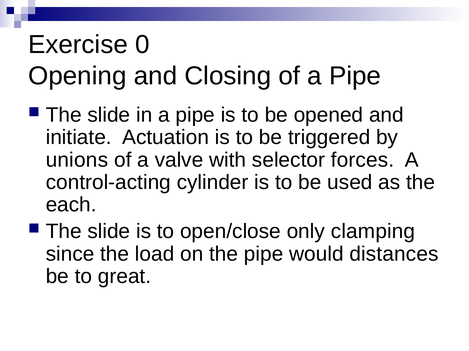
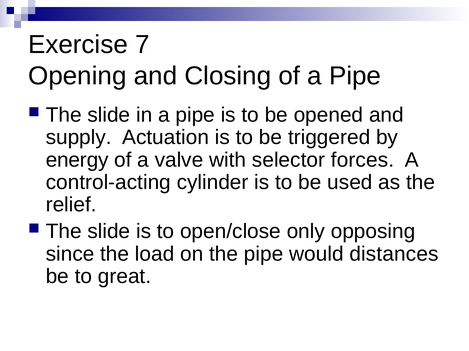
0: 0 -> 7 (142, 45)
initiate: initiate -> supply (79, 138)
unions: unions -> energy (77, 160)
each: each -> relief (71, 205)
clamping: clamping -> opposing (373, 232)
